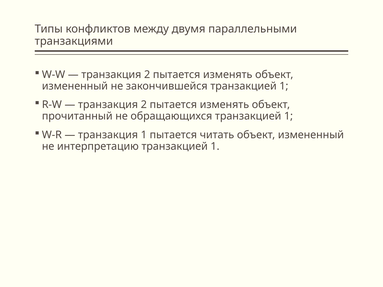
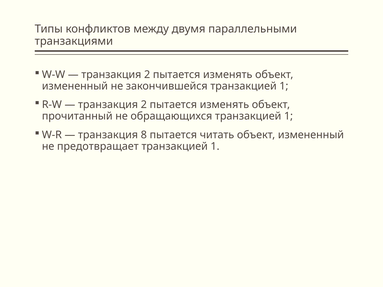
транзакция 1: 1 -> 8 (144, 135)
интерпретацию: интерпретацию -> предотвращает (98, 147)
